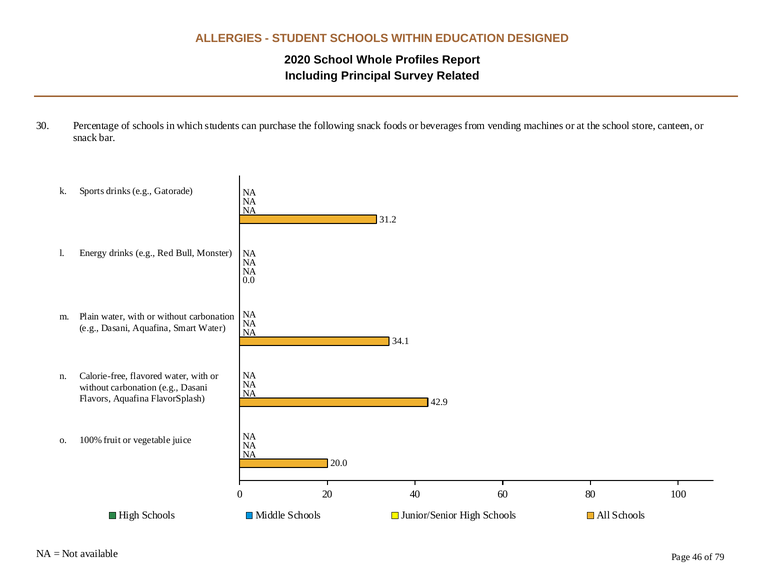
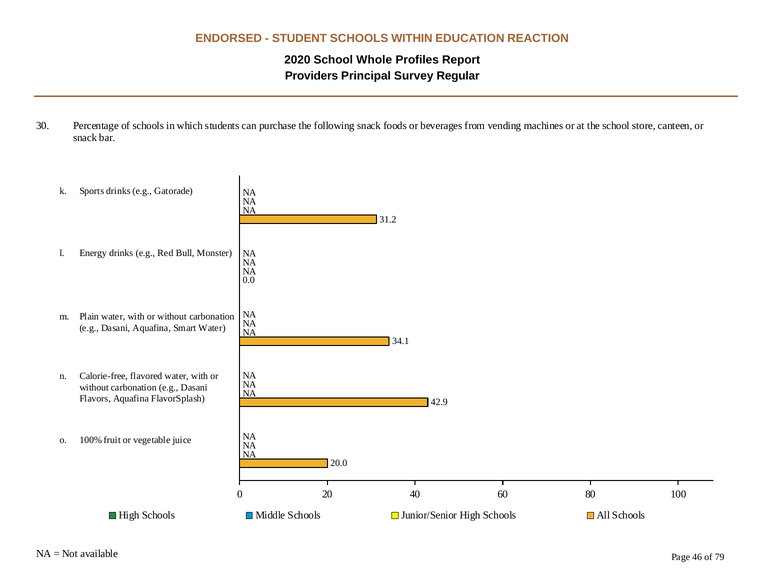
ALLERGIES: ALLERGIES -> ENDORSED (229, 38)
DESIGNED: DESIGNED -> REACTION (538, 38)
Including: Including -> Providers (312, 76)
Related: Related -> Regular (458, 76)
